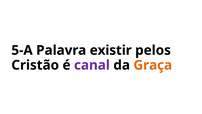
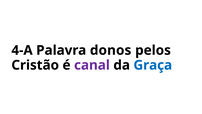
5-A: 5-A -> 4-A (22, 50)
existir: existir -> donos (111, 50)
Graça colour: orange -> blue (153, 65)
